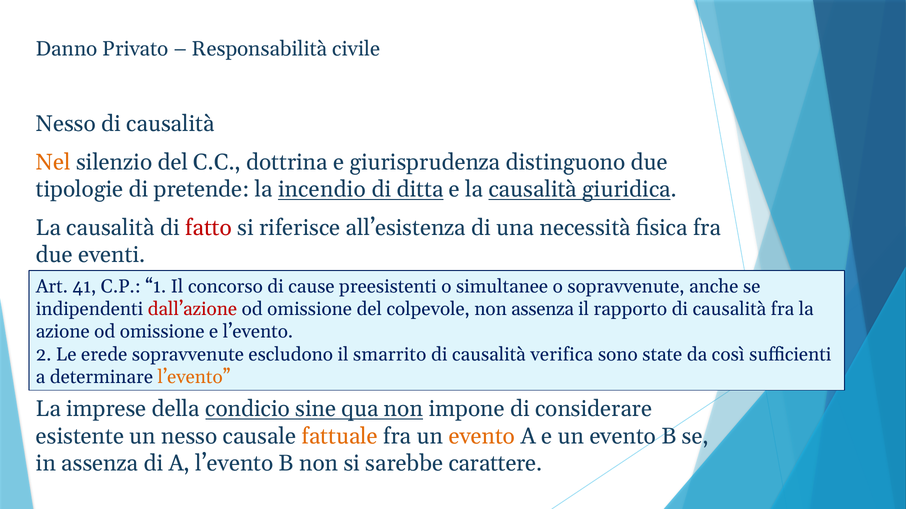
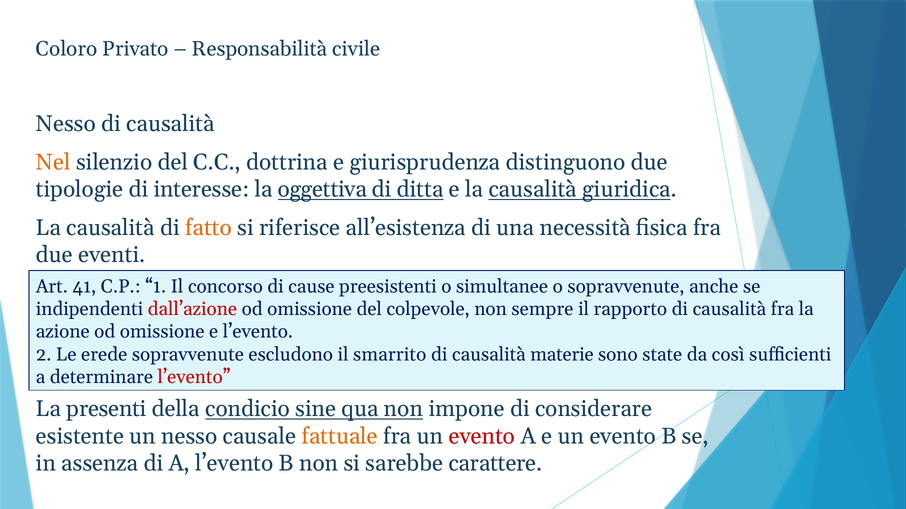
Danno: Danno -> Coloro (67, 49)
pretende: pretende -> interesse (201, 190)
incendio: incendio -> oggettiva (322, 190)
fatto colour: red -> orange (209, 228)
non assenza: assenza -> sempre (542, 309)
verifica: verifica -> materie (562, 355)
l’evento colour: orange -> red (194, 377)
imprese: imprese -> presenti (106, 409)
evento colour: orange -> red (482, 437)
